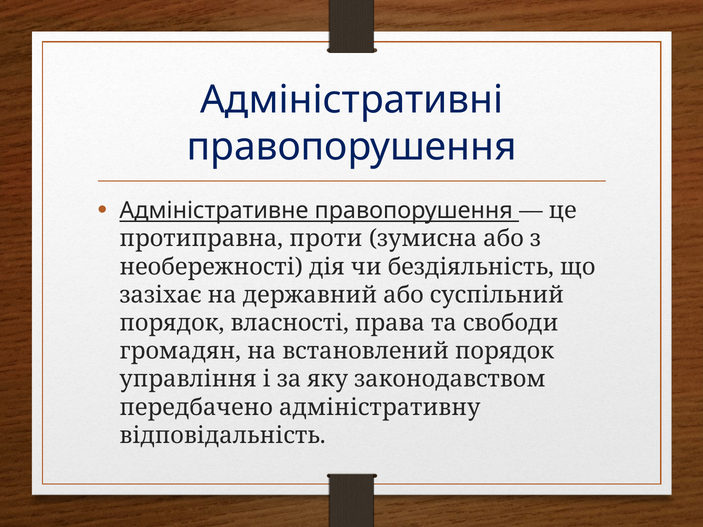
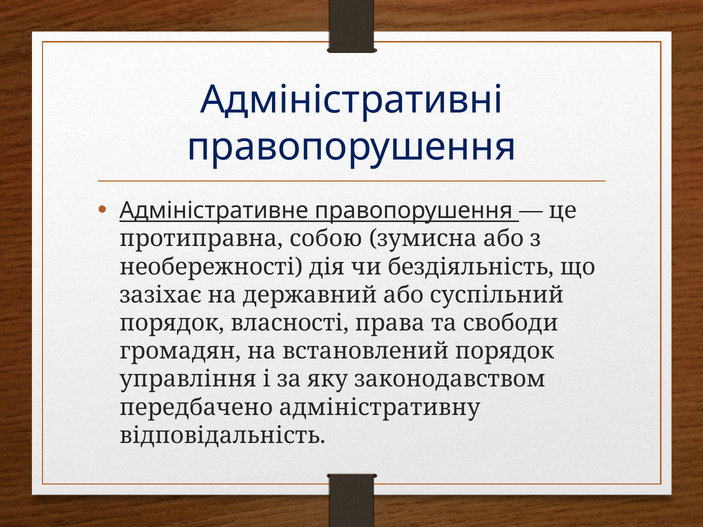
проти: проти -> собою (326, 239)
